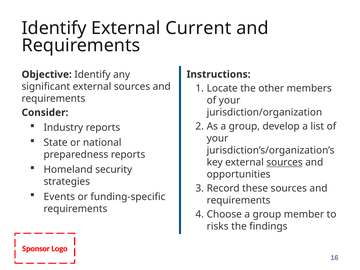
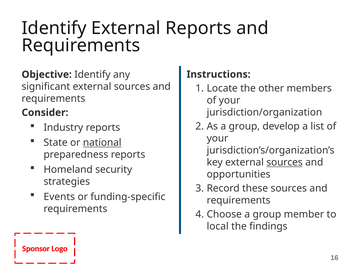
External Current: Current -> Reports (198, 28)
national underline: none -> present (102, 143)
risks: risks -> local (218, 226)
